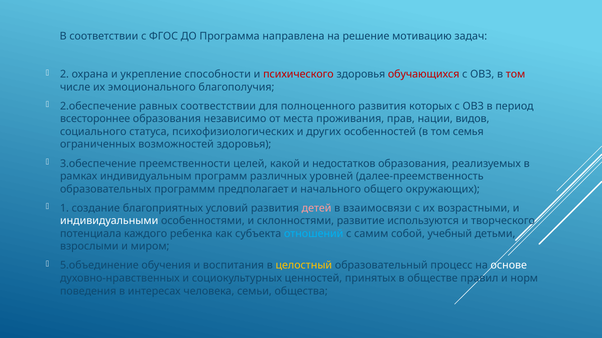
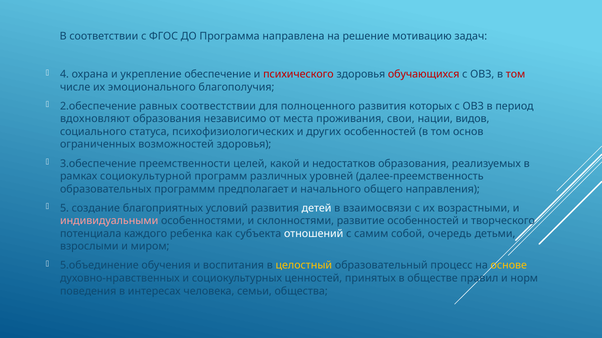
2: 2 -> 4 (64, 74)
способности: способности -> обеспечение (218, 74)
всестороннее: всестороннее -> вдохновляют (95, 119)
прав: прав -> свои (401, 119)
семья: семья -> основ (468, 132)
индивидуальным: индивидуальным -> социокультурной (146, 177)
окружающих: окружающих -> направления (443, 189)
1: 1 -> 5 (64, 208)
детей colour: pink -> white (317, 208)
индивидуальными colour: white -> pink (109, 221)
развитие используются: используются -> особенностей (423, 221)
отношений colour: light blue -> white (314, 234)
учебный: учебный -> очередь (450, 234)
основе colour: white -> yellow (509, 266)
